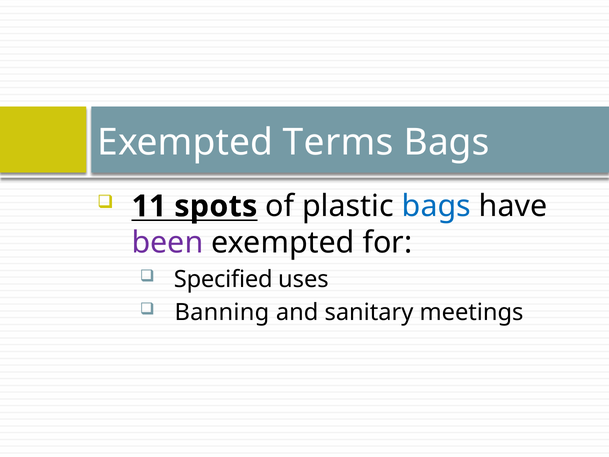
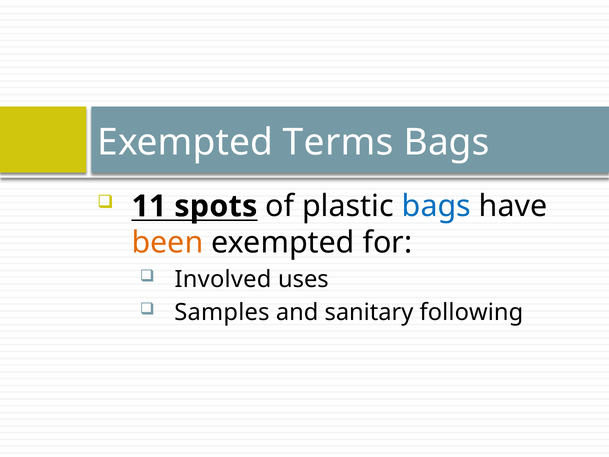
been colour: purple -> orange (168, 243)
Specified: Specified -> Involved (223, 279)
Banning: Banning -> Samples (222, 312)
meetings: meetings -> following (471, 312)
